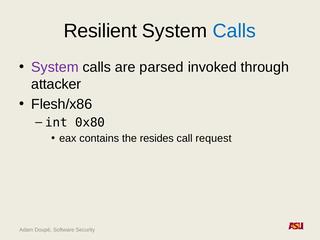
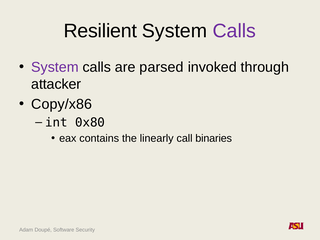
Calls colour: blue -> purple (234, 31)
Flesh/x86: Flesh/x86 -> Copy/x86 (62, 104)
resides: resides -> linearly (157, 138)
request: request -> binaries (214, 138)
